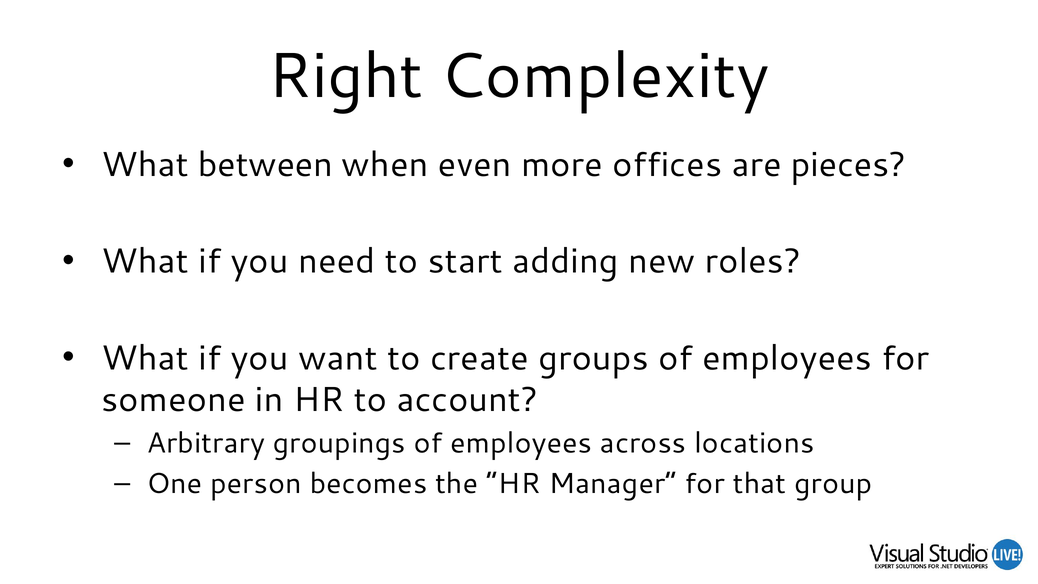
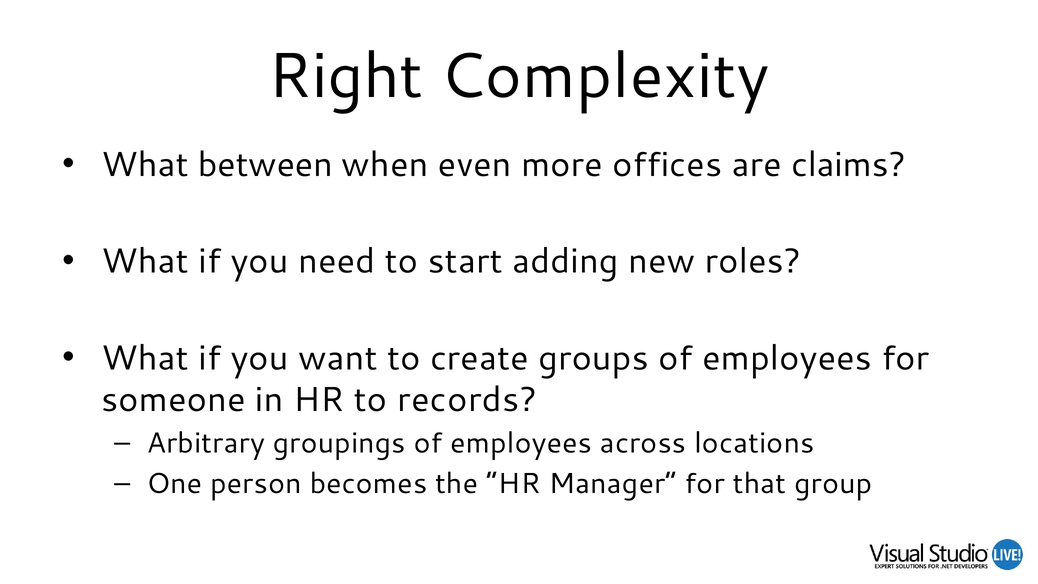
pieces: pieces -> claims (849, 165)
account: account -> records (467, 400)
